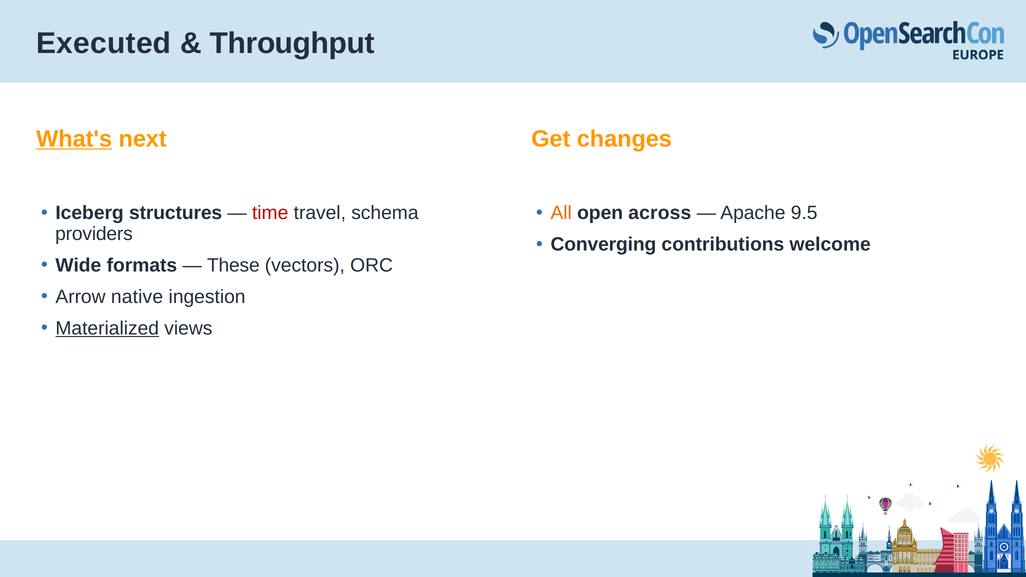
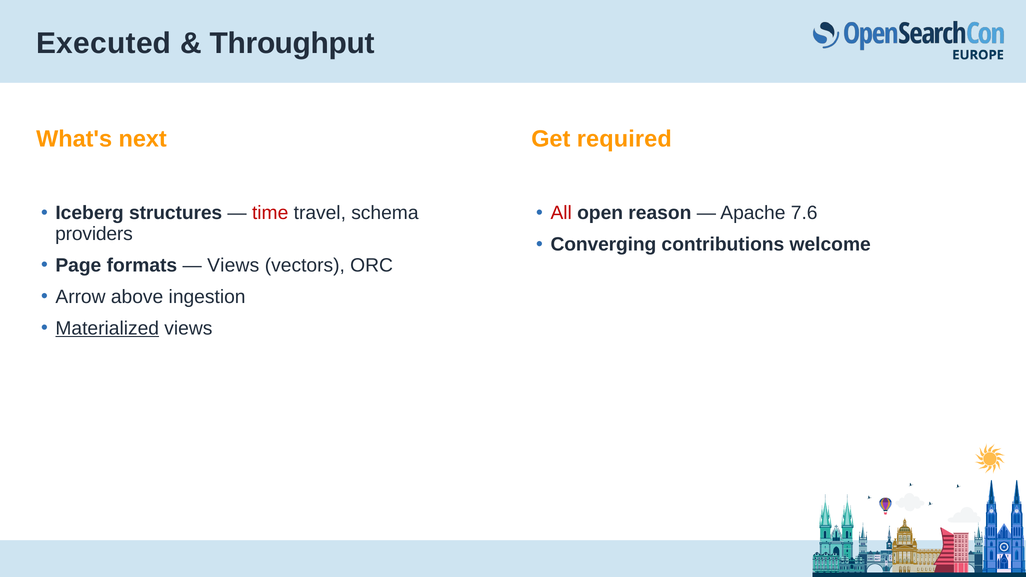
What's underline: present -> none (74, 139)
changes: changes -> required (624, 139)
All colour: orange -> red (561, 213)
across: across -> reason (660, 213)
9.5: 9.5 -> 7.6 (804, 213)
Wide: Wide -> Page (78, 265)
These: These -> Views (233, 265)
native: native -> above (137, 297)
